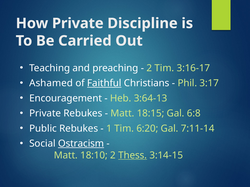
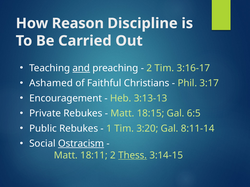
How Private: Private -> Reason (78, 23)
and underline: none -> present (81, 68)
Faithful underline: present -> none (104, 83)
3:64-13: 3:64-13 -> 3:13-13 (151, 99)
6:8: 6:8 -> 6:5 (194, 114)
6:20: 6:20 -> 3:20 (147, 129)
7:11-14: 7:11-14 -> 8:11-14 (198, 129)
18:10: 18:10 -> 18:11 (94, 156)
